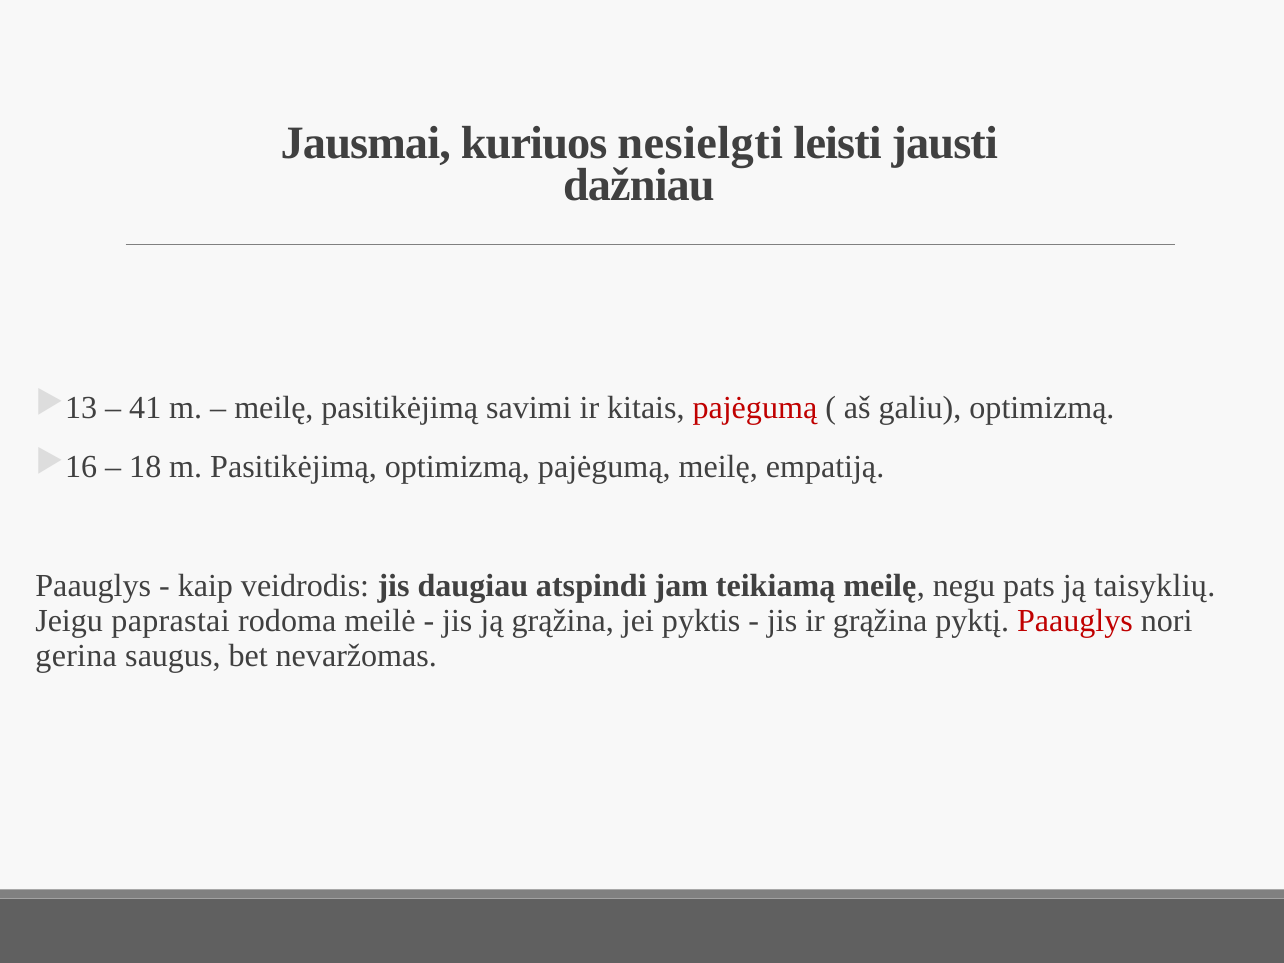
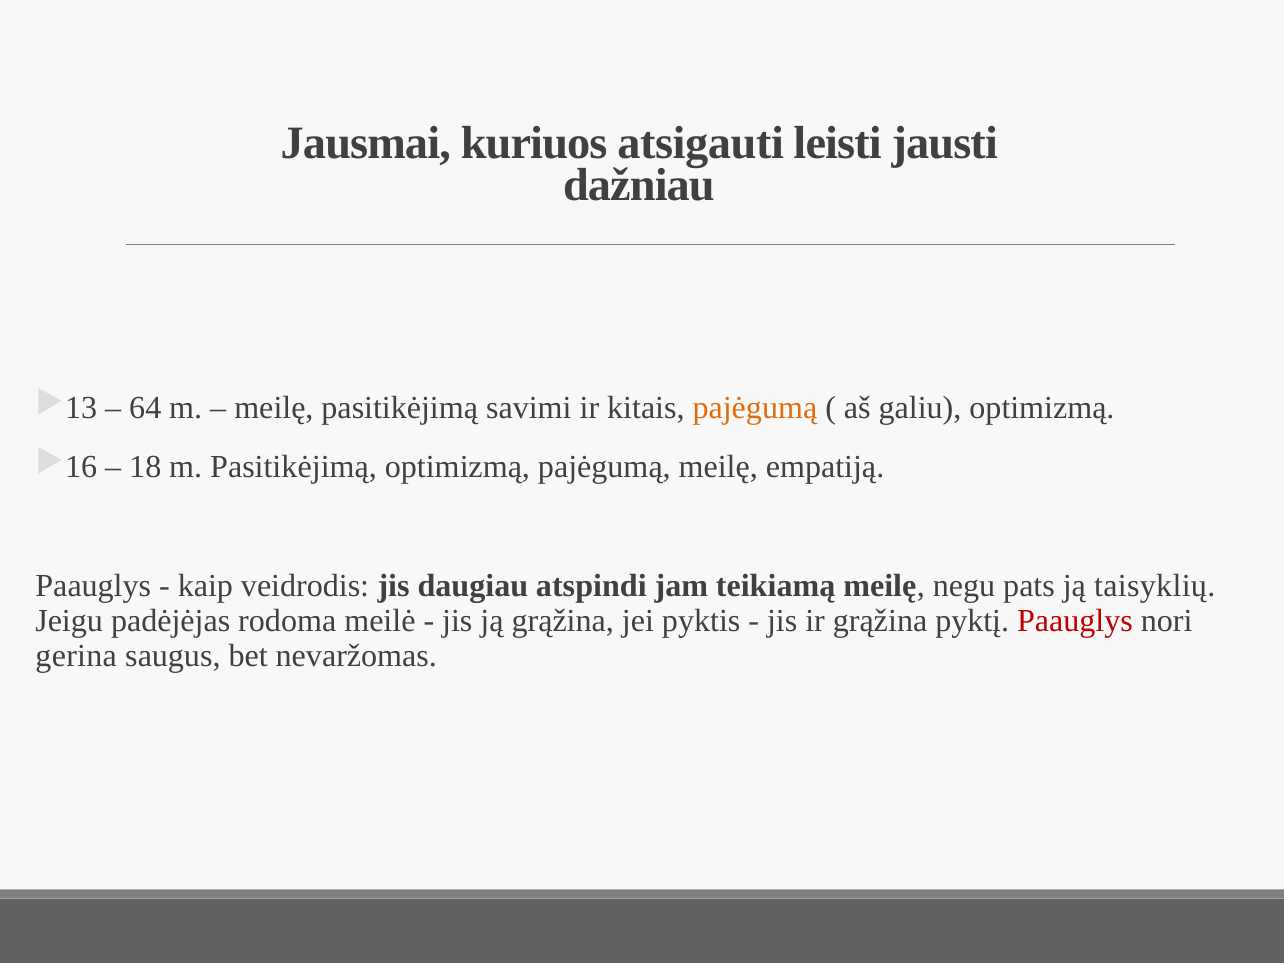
nesielgti: nesielgti -> atsigauti (701, 143)
41: 41 -> 64 (145, 407)
pajėgumą colour: red -> orange (755, 407)
paprastai: paprastai -> padėjėjas (171, 621)
